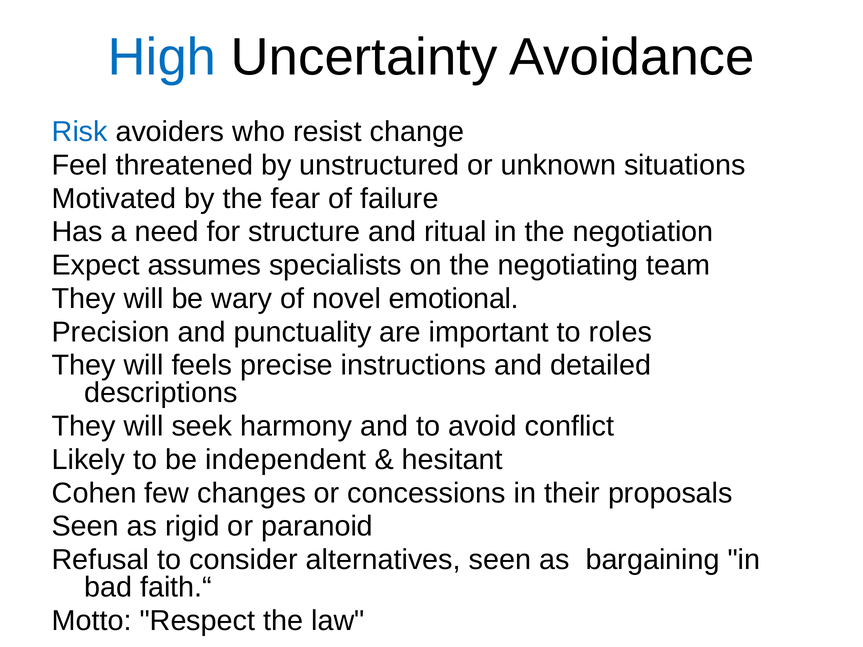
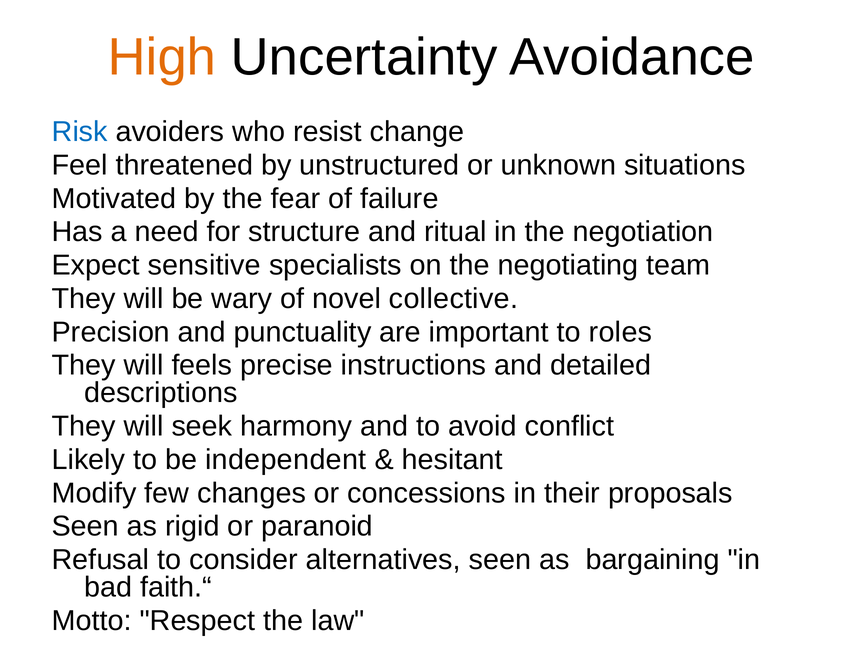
High colour: blue -> orange (162, 58)
assumes: assumes -> sensitive (204, 265)
emotional: emotional -> collective (453, 299)
Cohen: Cohen -> Modify (94, 493)
